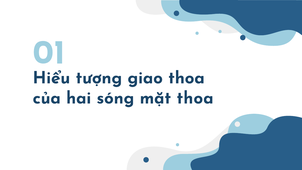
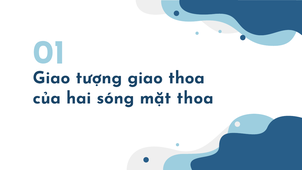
Hiểu: Hiểu -> Giao (51, 78)
